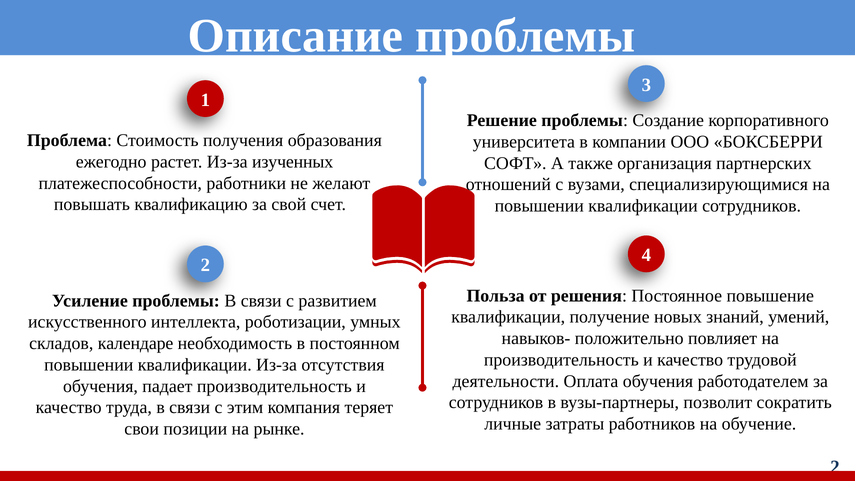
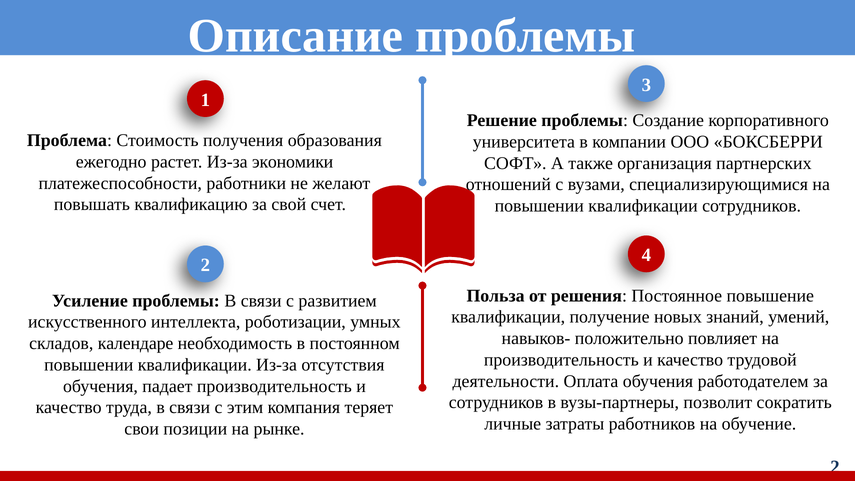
изученных: изученных -> экономики (293, 162)
